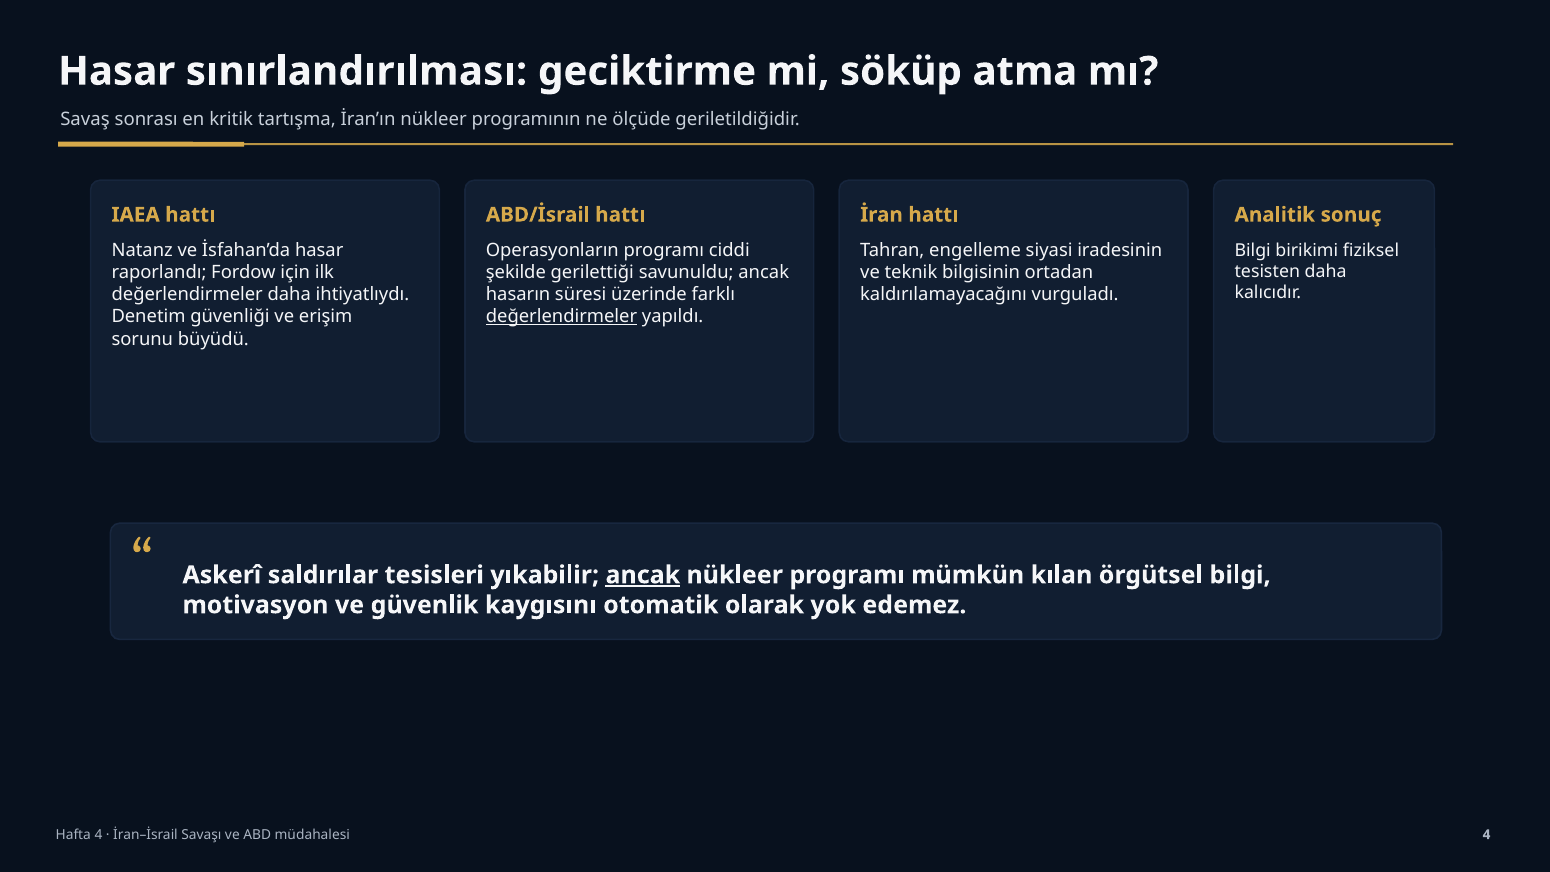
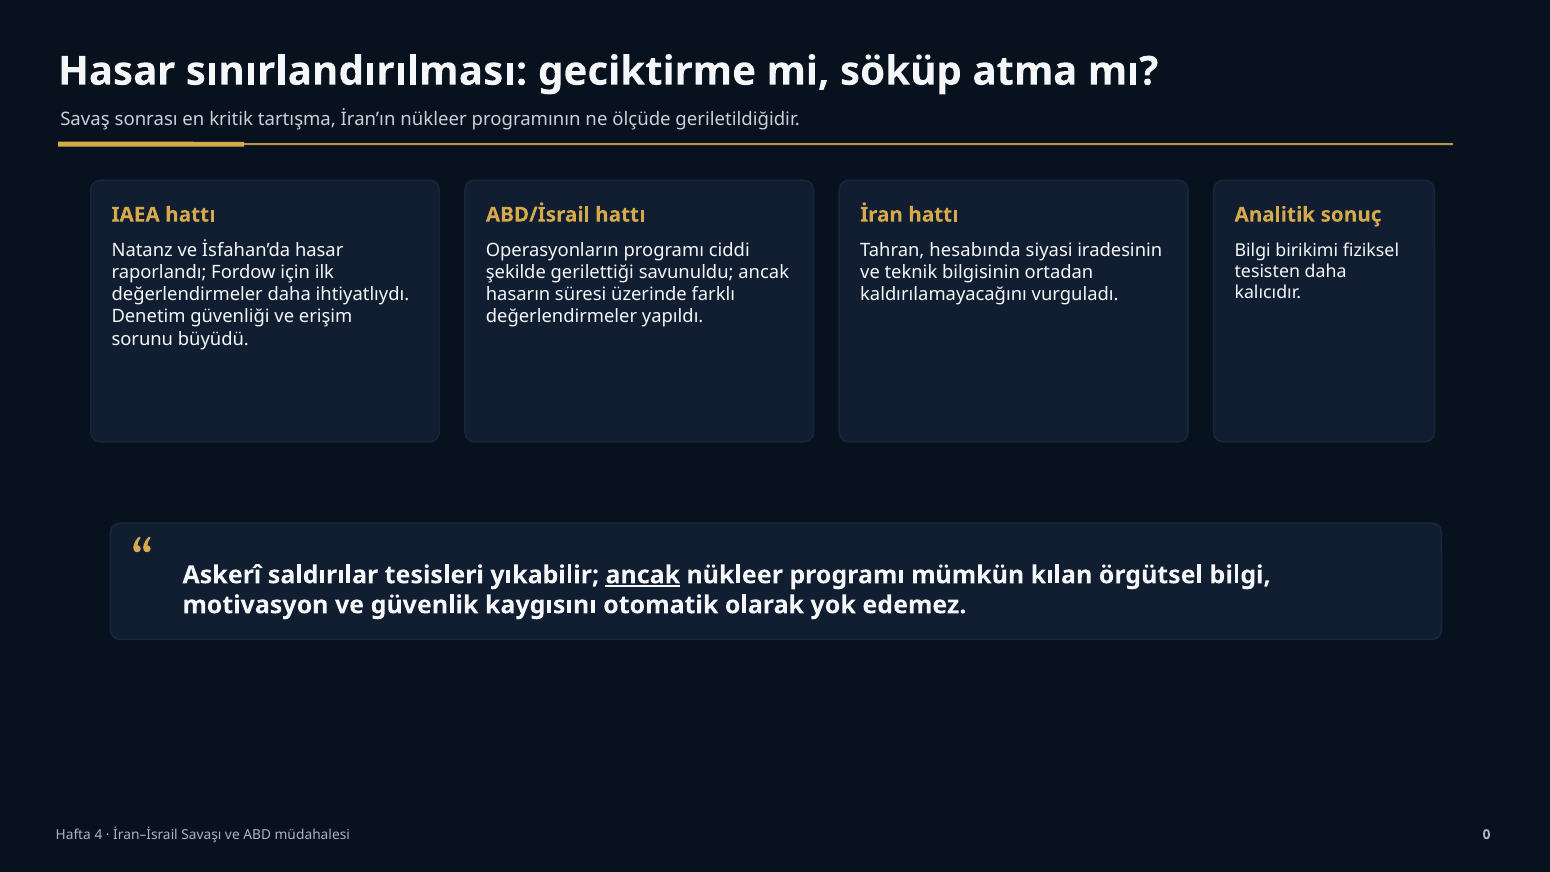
engelleme: engelleme -> hesabında (975, 251)
değerlendirmeler underline: present -> none (562, 317)
müdahalesi 4: 4 -> 0 (1487, 834)
